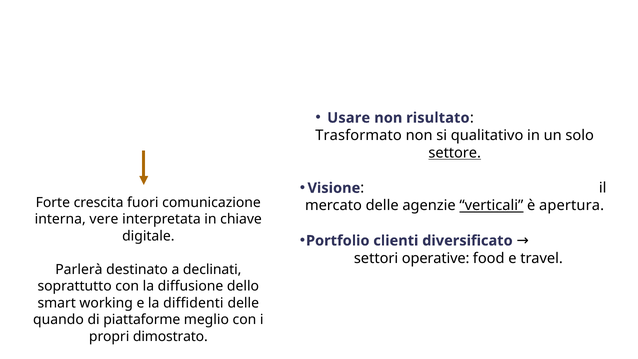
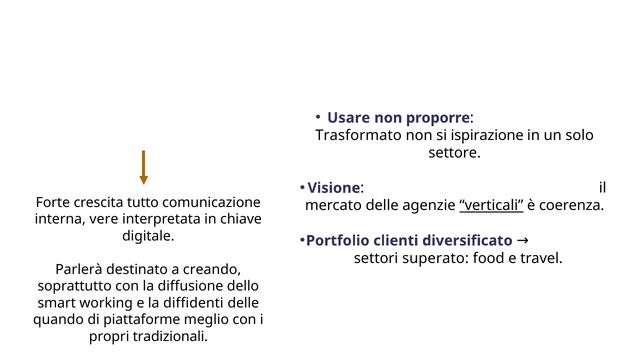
risultato: risultato -> proporre (438, 118)
qualitativo: qualitativo -> ispirazione (487, 135)
settore underline: present -> none (455, 153)
fuori: fuori -> tutto (143, 202)
apertura: apertura -> coerenza (572, 206)
operative: operative -> superato (436, 258)
declinati: declinati -> creando (212, 269)
dimostrato: dimostrato -> tradizionali (170, 336)
